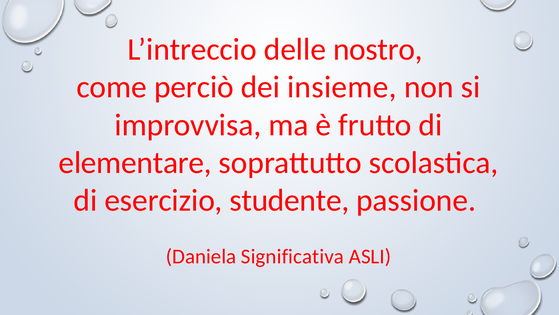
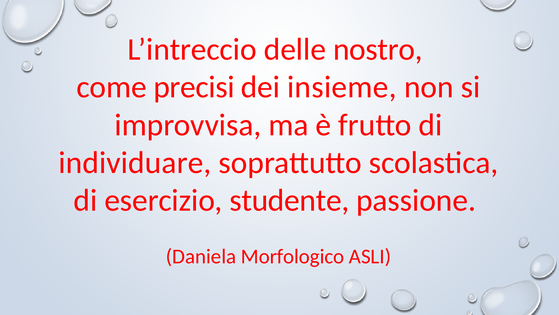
perciò: perciò -> precisi (194, 87)
elementare: elementare -> individuare (135, 162)
Significativa: Significativa -> Morfologico (293, 256)
